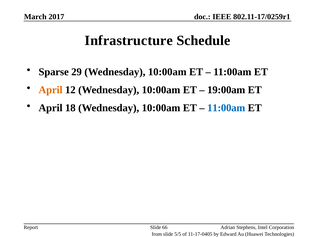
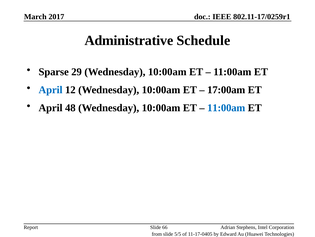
Infrastructure: Infrastructure -> Administrative (129, 40)
April colour: orange -> blue (51, 90)
19:00am: 19:00am -> 17:00am (226, 90)
18: 18 -> 48 (70, 108)
